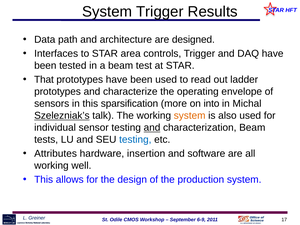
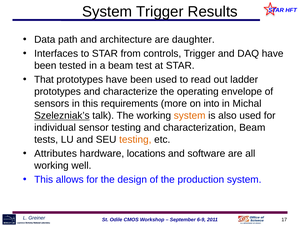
designed: designed -> daughter (193, 40)
area: area -> from (131, 54)
sparsification: sparsification -> requirements (130, 104)
and underline: present -> none (152, 128)
testing colour: blue -> orange (135, 140)
insertion: insertion -> locations (146, 154)
